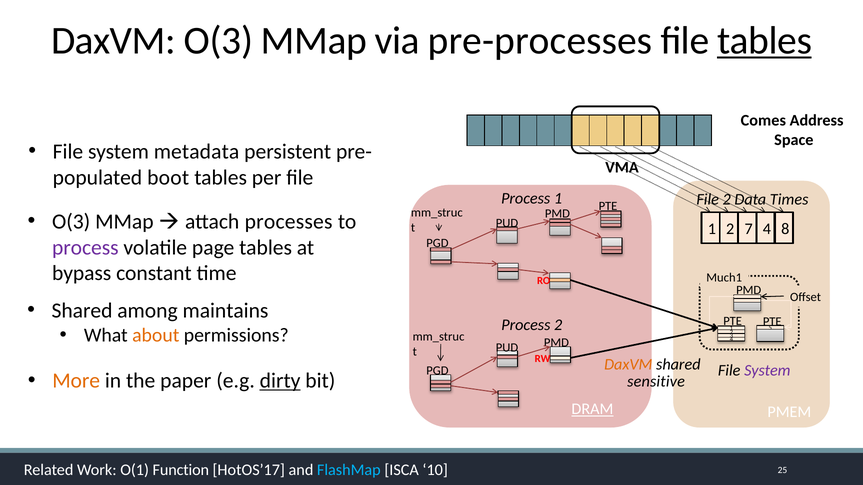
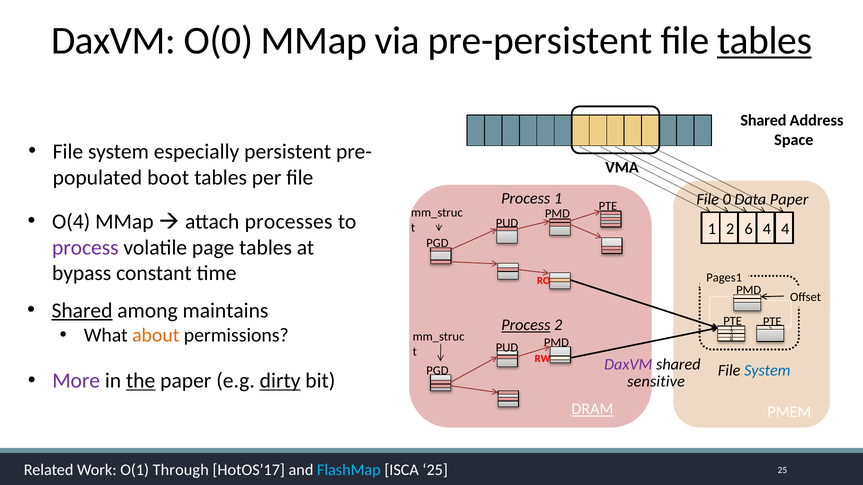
DaxVM O(3: O(3 -> O(0 (218, 41)
pre-processes: pre-processes -> pre-persistent (540, 41)
Comes: Comes -> Shared (763, 120)
metadata: metadata -> especially (197, 152)
File 2: 2 -> 0 (727, 199)
Data Times: Times -> Paper (789, 199)
O(3: O(3 -> O(4 (71, 222)
7: 7 -> 6 (749, 229)
4 8: 8 -> 4 (785, 229)
Much1: Much1 -> Pages1 (724, 278)
Shared underline: none -> present (82, 311)
Process underline: none -> present (526, 325)
DaxVM colour: orange -> purple (628, 365)
System colour: purple -> blue (767, 371)
More colour: orange -> purple (76, 381)
the underline: none -> present (141, 381)
Function: Function -> Through (181, 470)
ISCA 10: 10 -> 25 (435, 470)
